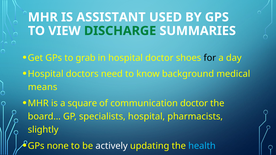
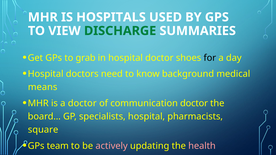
ASSISTANT: ASSISTANT -> HOSPITALS (111, 17)
a square: square -> doctor (82, 103)
slightly: slightly -> square (43, 130)
none: none -> team (58, 146)
actively colour: white -> pink (112, 146)
health colour: light blue -> pink (202, 146)
